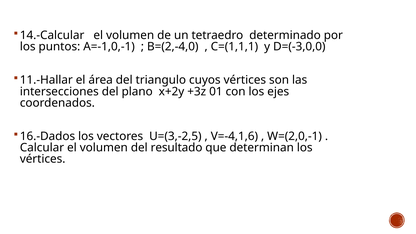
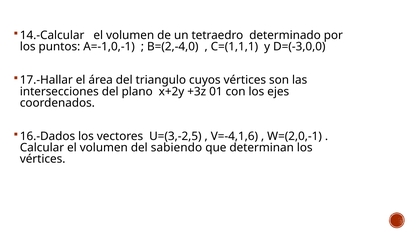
11.-Hallar: 11.-Hallar -> 17.-Hallar (46, 80)
resultado: resultado -> sabiendo (176, 148)
